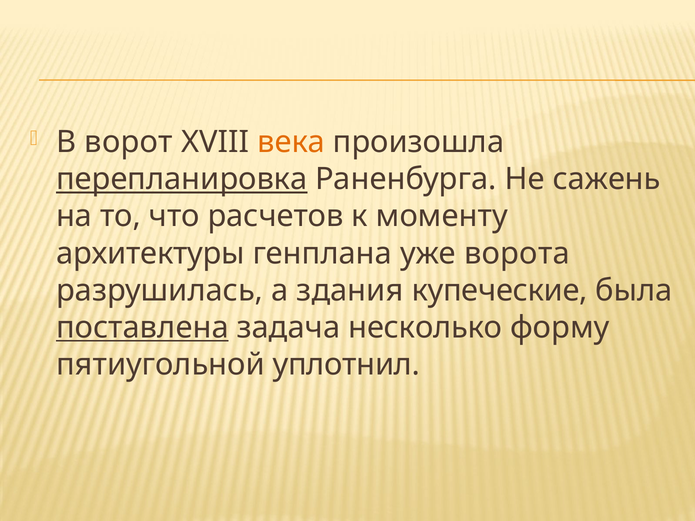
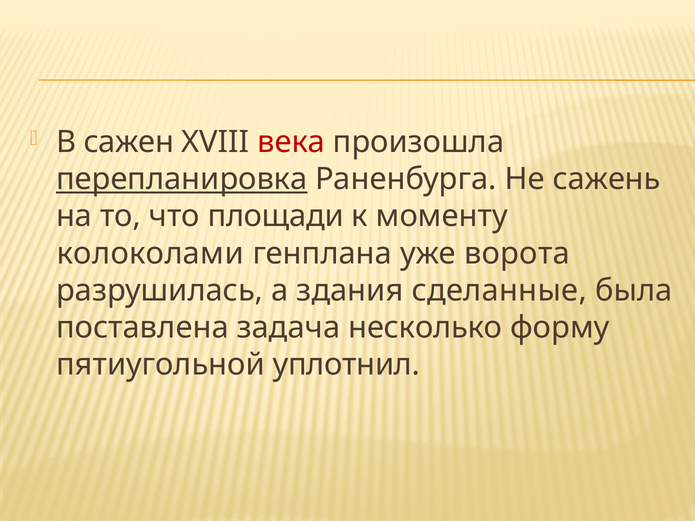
ворот: ворот -> сажен (129, 142)
века colour: orange -> red (291, 142)
расчетов: расчетов -> площади (276, 216)
архитектуры: архитектуры -> колоколами (150, 253)
купеческие: купеческие -> сделанные (499, 291)
поставлена underline: present -> none (142, 328)
